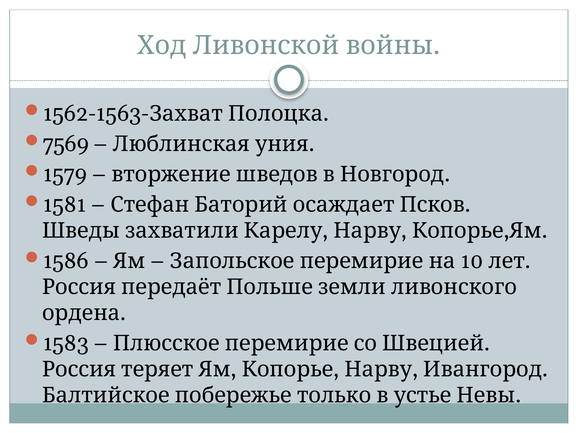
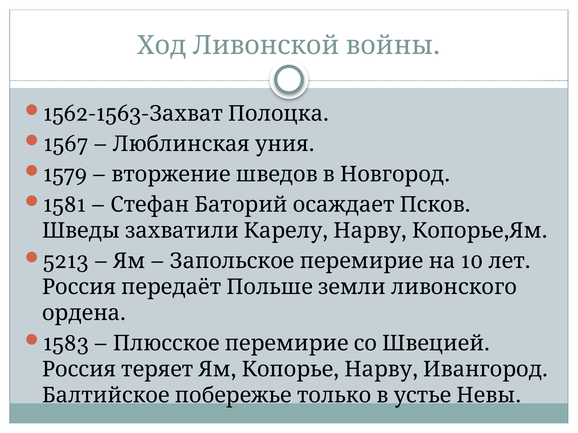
7569: 7569 -> 1567 (66, 144)
1586: 1586 -> 5213 (66, 261)
